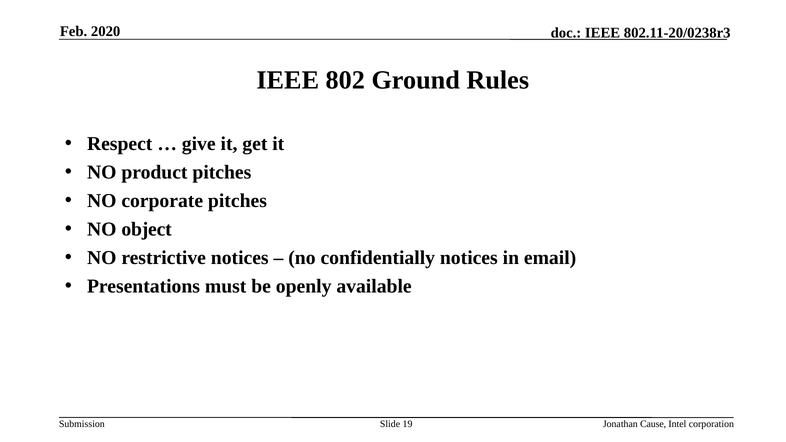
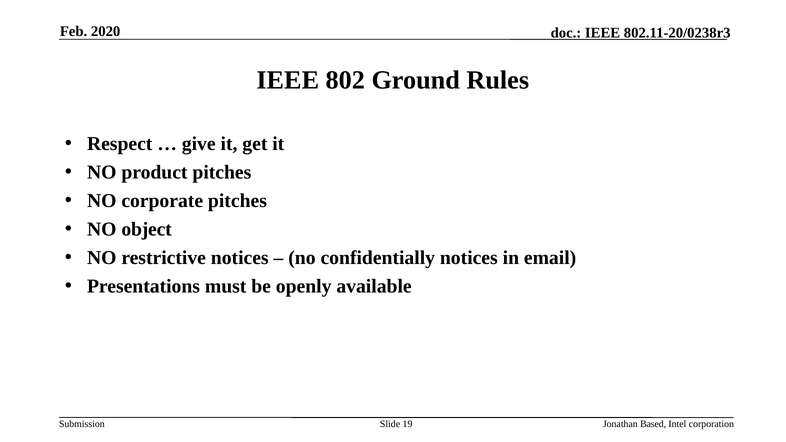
Cause: Cause -> Based (653, 424)
